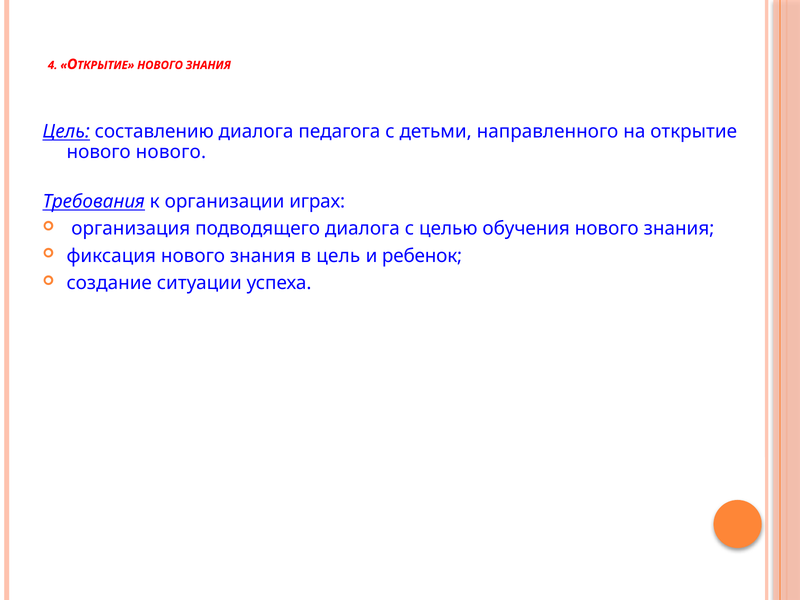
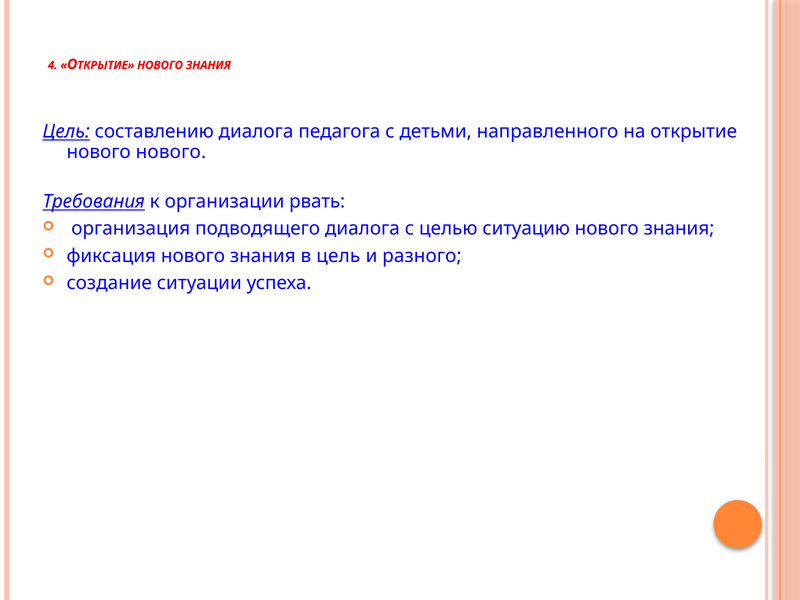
играх: играх -> рвать (317, 202)
обучения: обучения -> ситуацию (526, 229)
ребенок: ребенок -> разного (422, 256)
